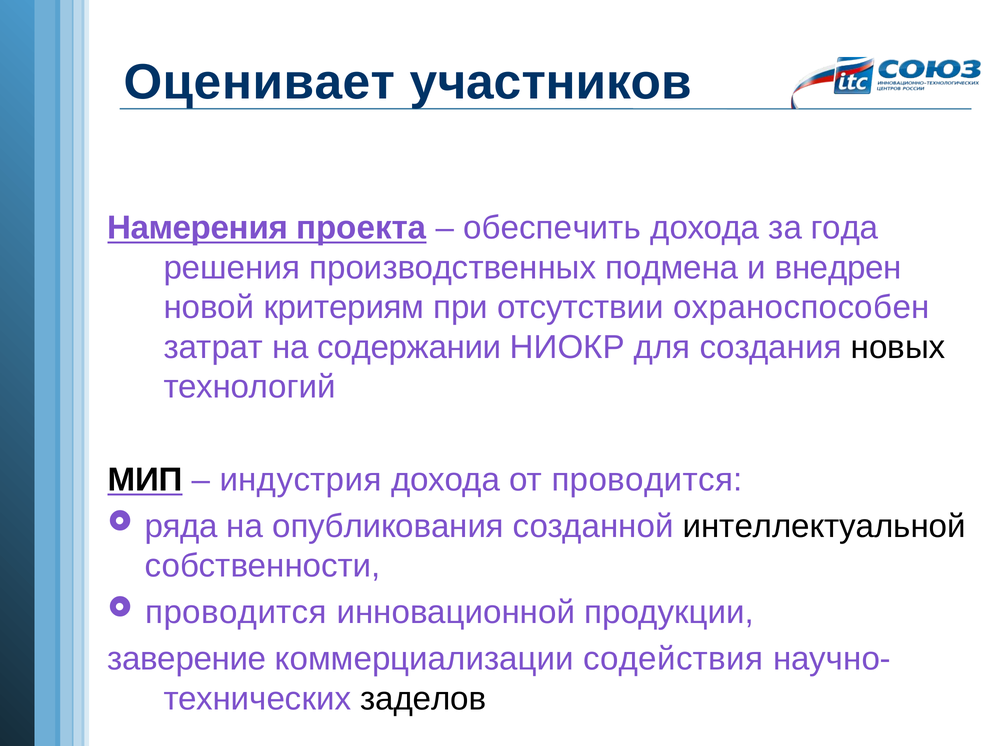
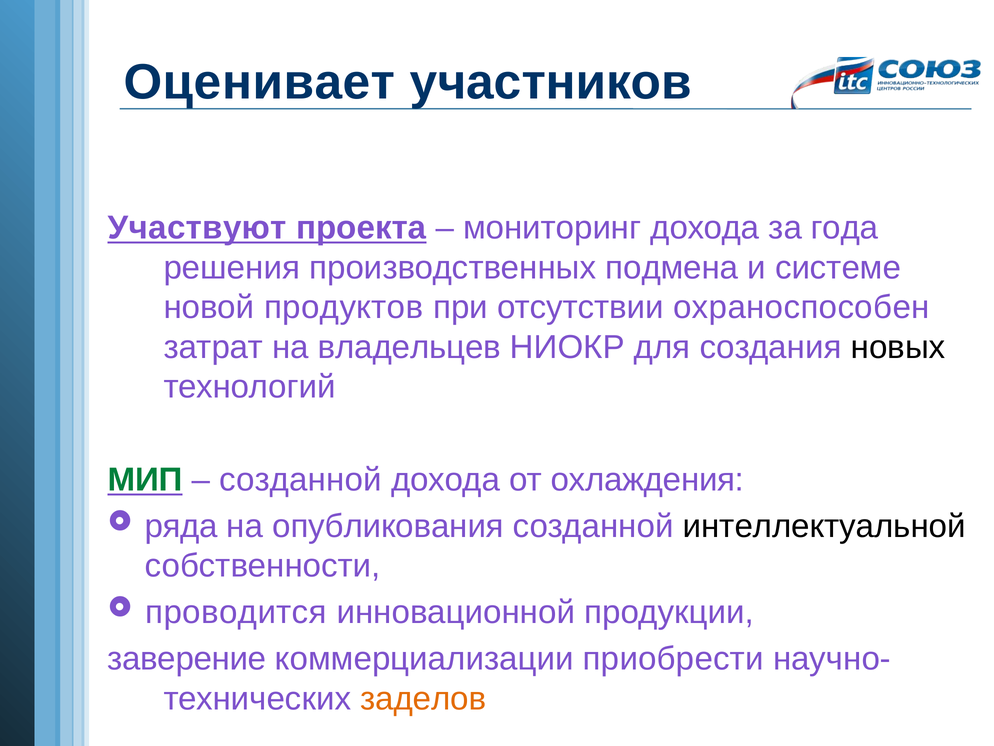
Намерения: Намерения -> Участвуют (197, 228)
обеспечить: обеспечить -> мониторинг (552, 228)
внедрен: внедрен -> системе (838, 267)
критериям: критериям -> продуктов (344, 307)
содержании: содержании -> владельцев (409, 347)
МИП colour: black -> green (145, 479)
индустрия: индустрия -> созданной (301, 479)
от проводится: проводится -> охлаждения (647, 479)
содействия: содействия -> приобрести (673, 658)
заделов colour: black -> orange (423, 698)
